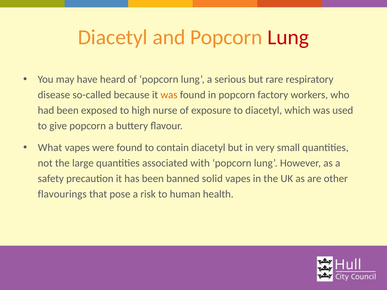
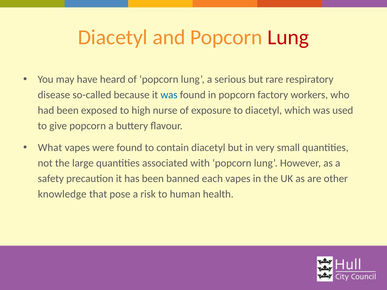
was colour: orange -> blue (169, 95)
solid: solid -> each (212, 179)
flavourings: flavourings -> knowledge (62, 194)
